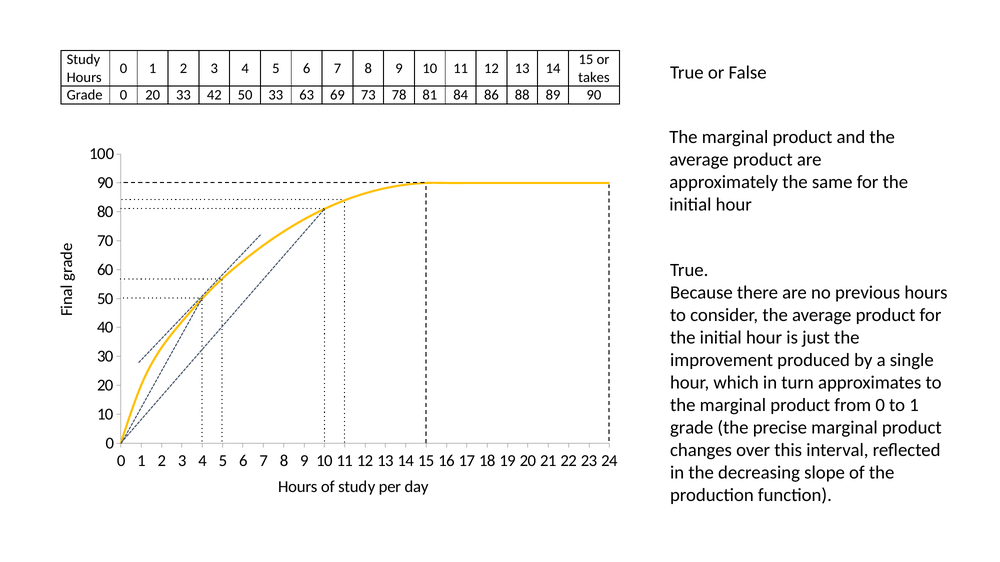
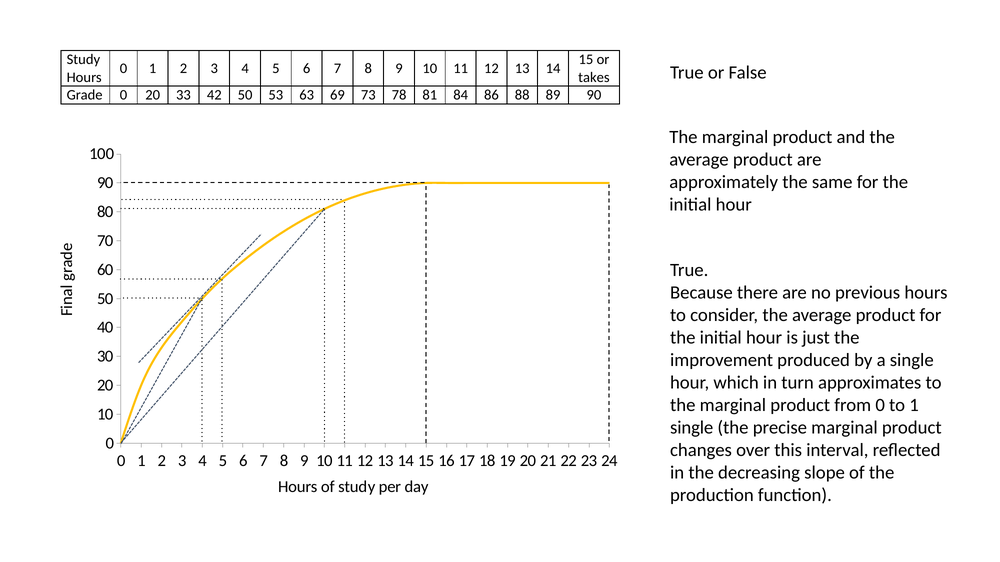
50 33: 33 -> 53 (276, 95)
grade: grade -> single (692, 428)
